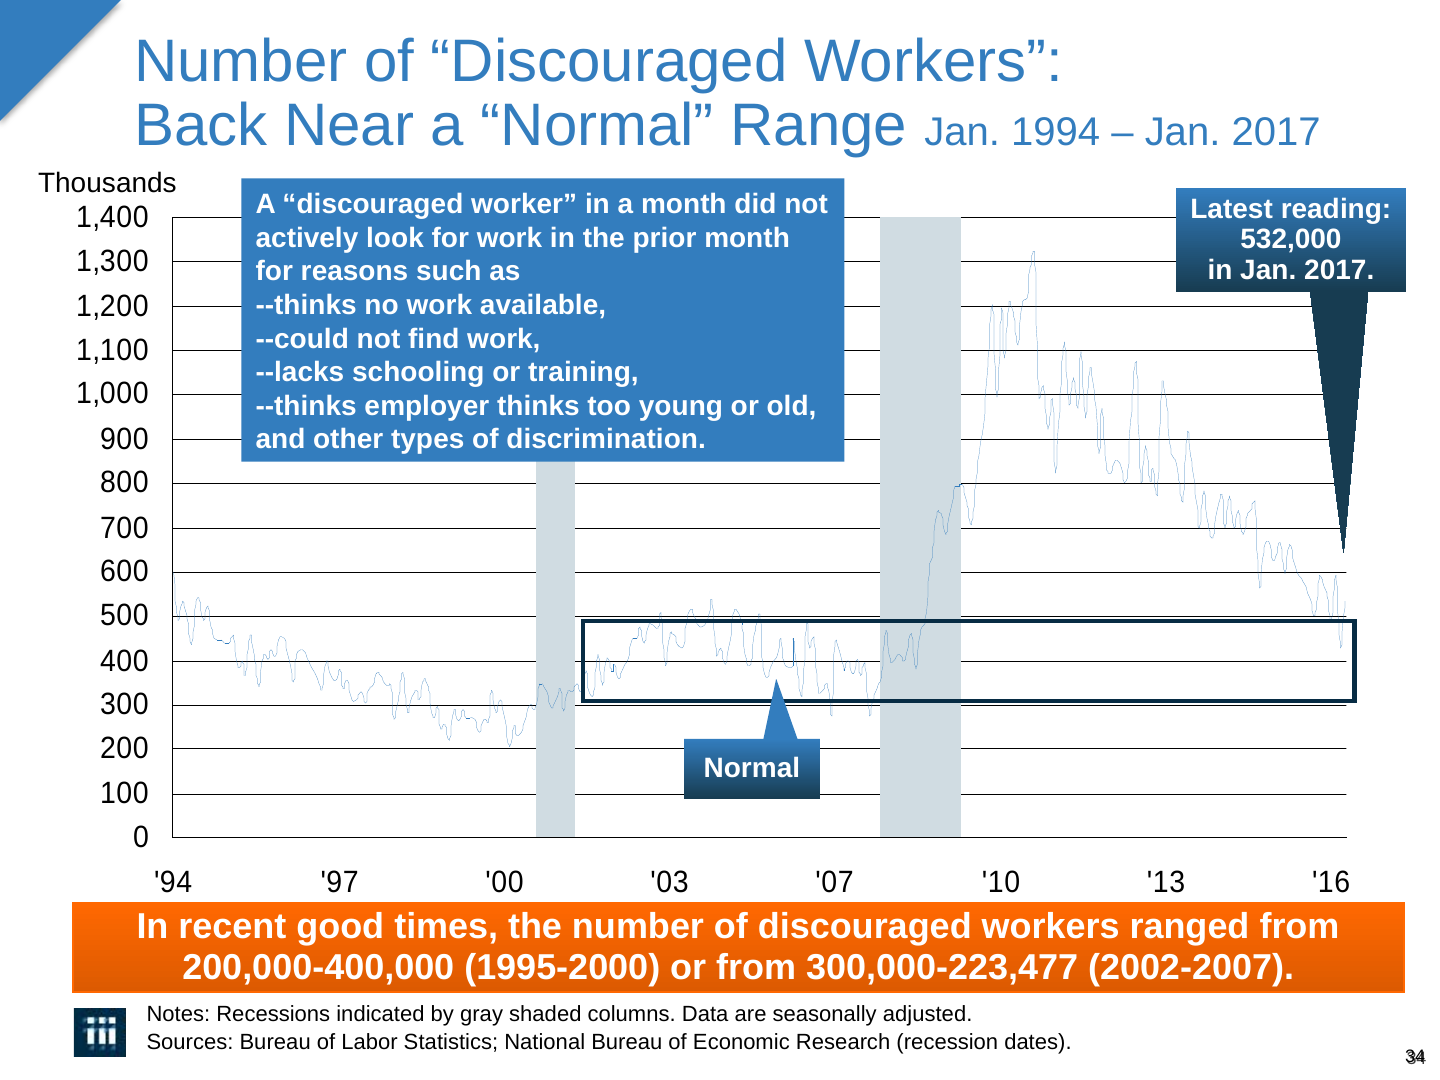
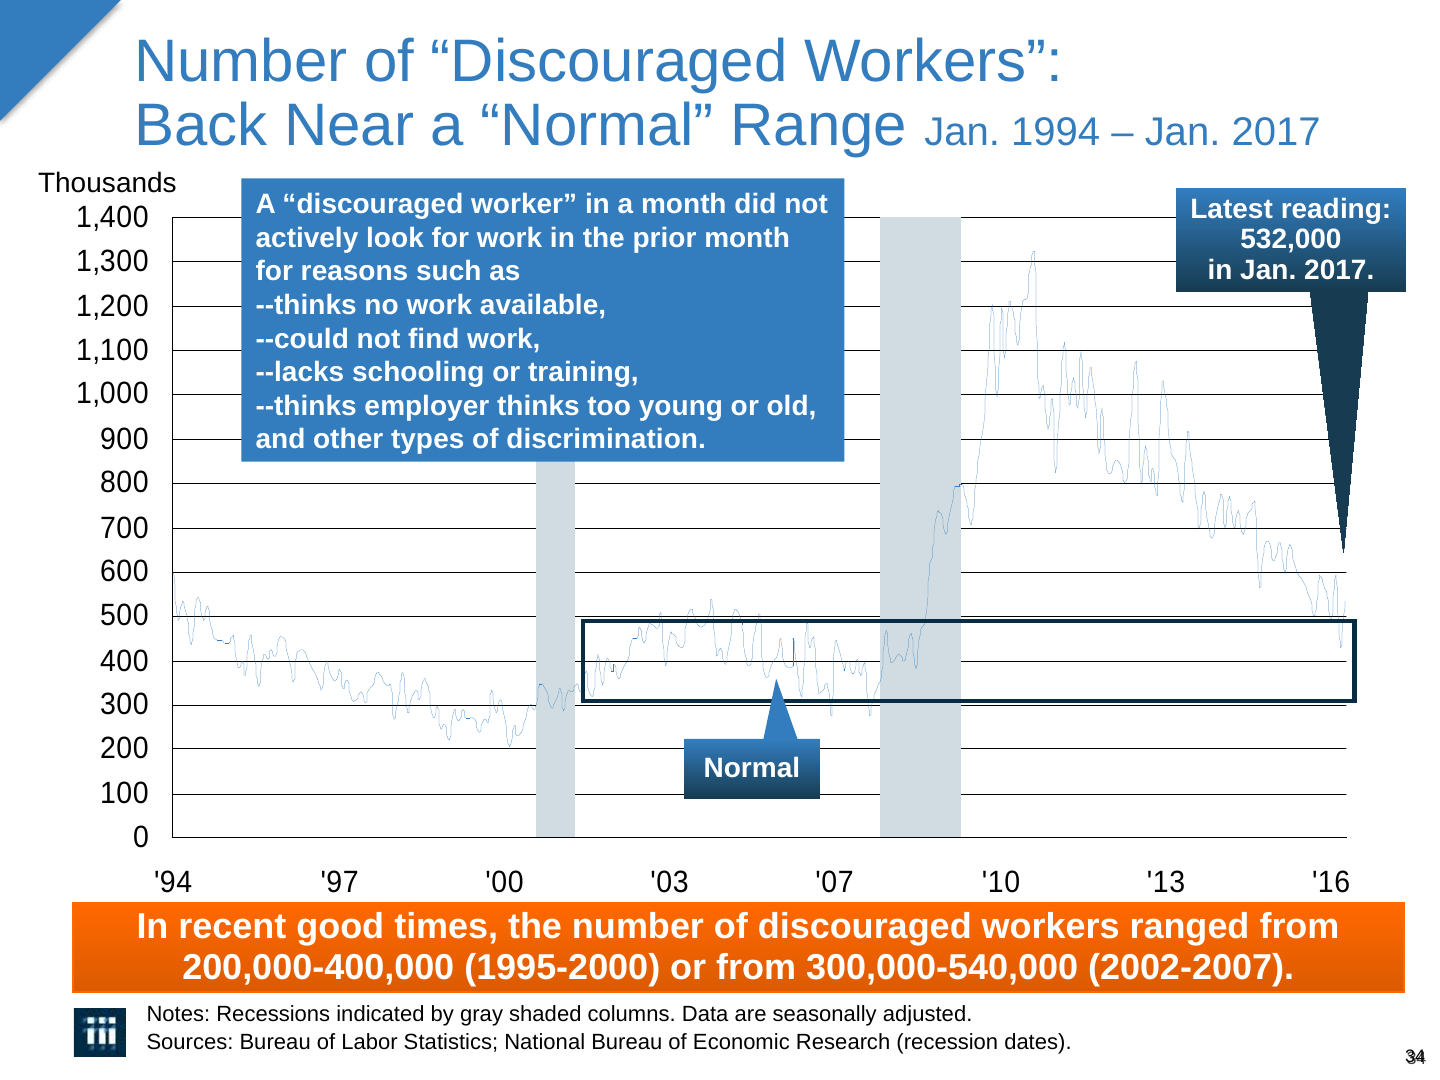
300,000-223,477: 300,000-223,477 -> 300,000-540,000 (942, 967)
